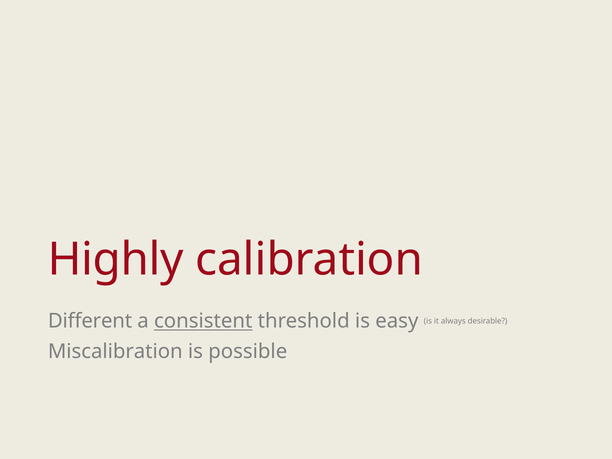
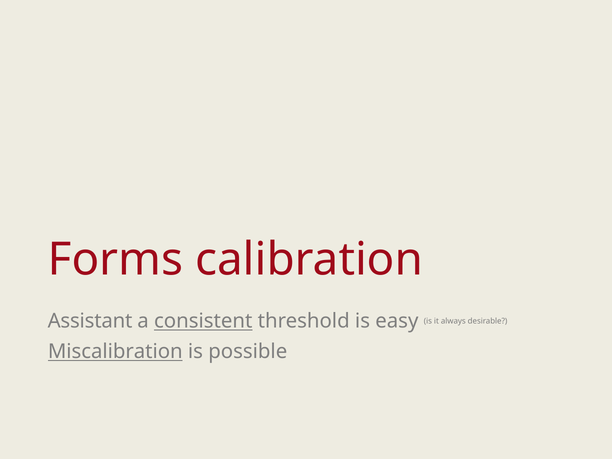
Highly: Highly -> Forms (116, 260)
Different: Different -> Assistant (90, 321)
Miscalibration underline: none -> present (115, 352)
